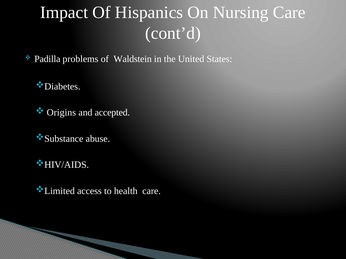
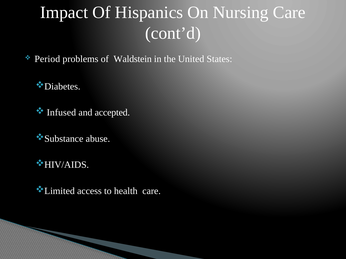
Padilla: Padilla -> Period (47, 59)
Origins: Origins -> Infused (61, 113)
